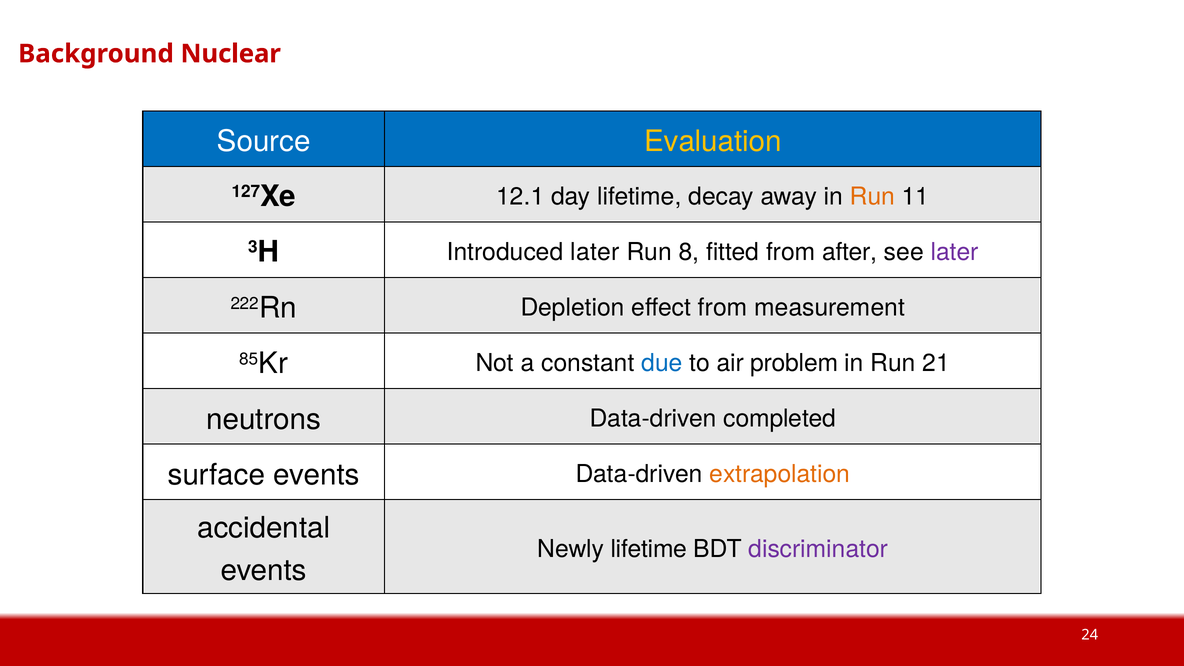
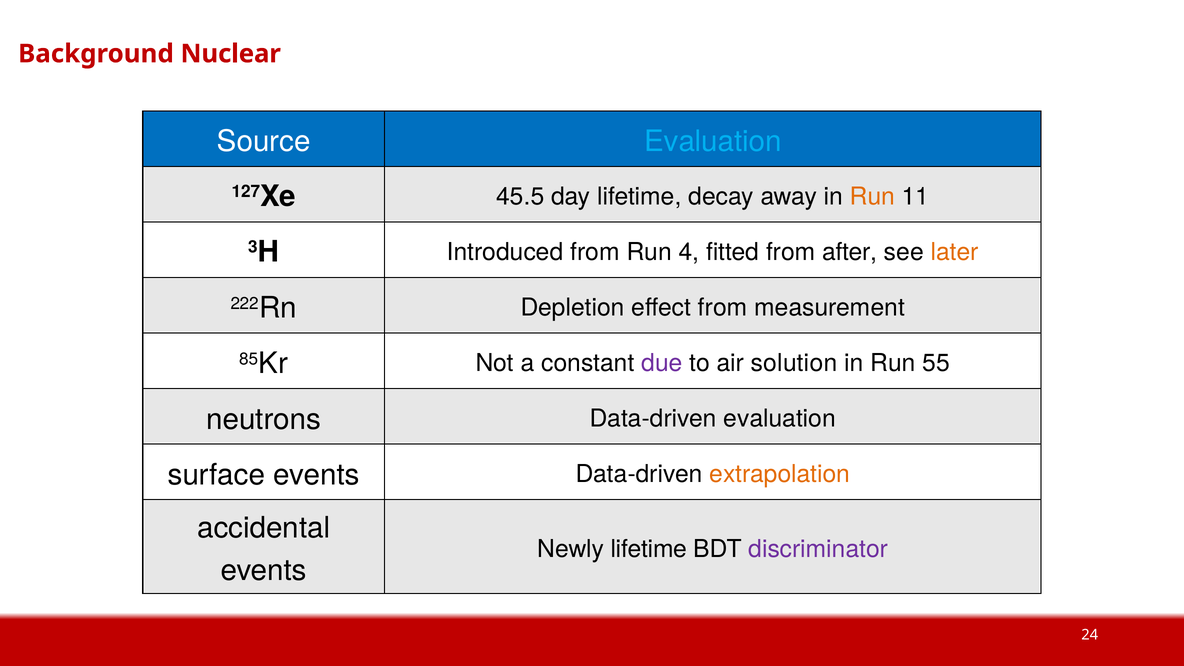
Evaluation colour: yellow -> light blue (713, 142)
12.1: 12.1 -> 45.5 (520, 197)
Introduced later: later -> from (595, 252)
8: 8 -> 4 (689, 252)
later colour: purple -> orange (955, 252)
due colour: blue -> purple (662, 363)
problem: problem -> solution (794, 363)
21: 21 -> 55 (936, 363)
Data-driven completed: completed -> evaluation (780, 419)
